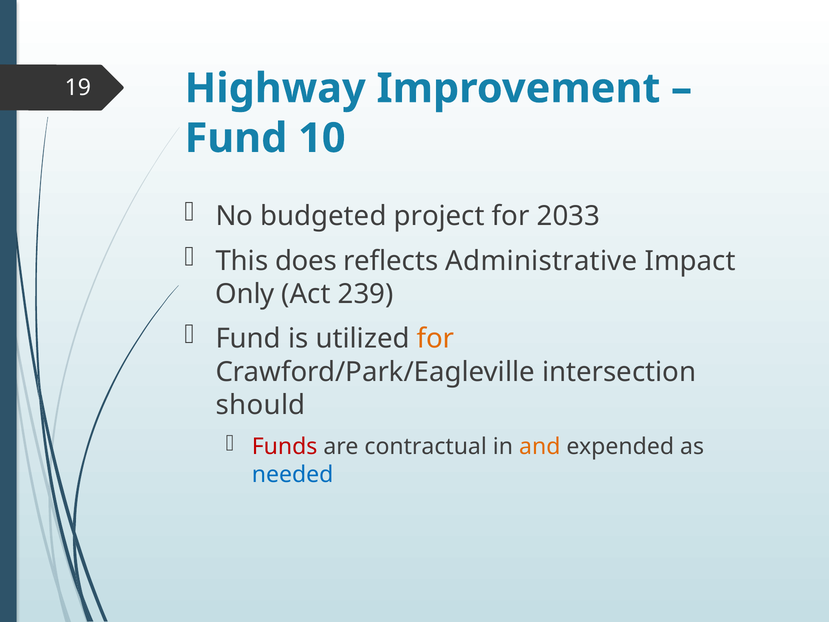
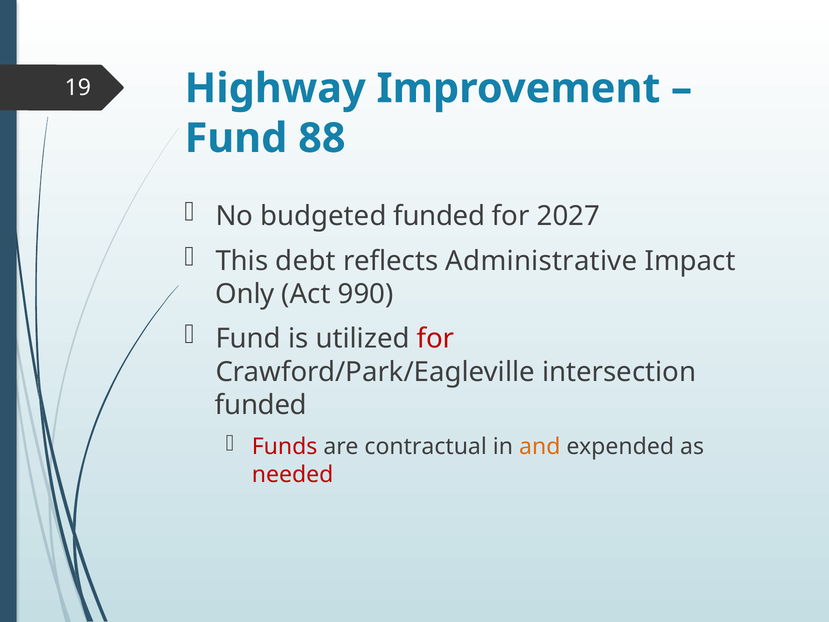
10: 10 -> 88 (322, 138)
budgeted project: project -> funded (439, 216)
2033: 2033 -> 2027 (568, 216)
does: does -> debt (306, 261)
239: 239 -> 990 (366, 294)
for colour: orange -> red (436, 339)
should: should -> funded (261, 405)
needed colour: blue -> red (293, 474)
